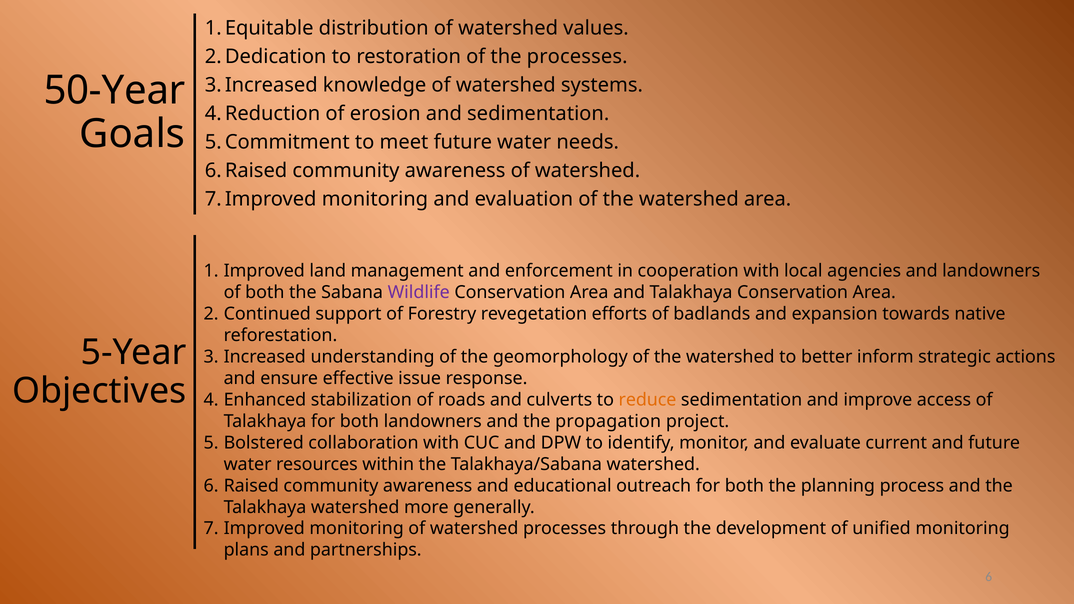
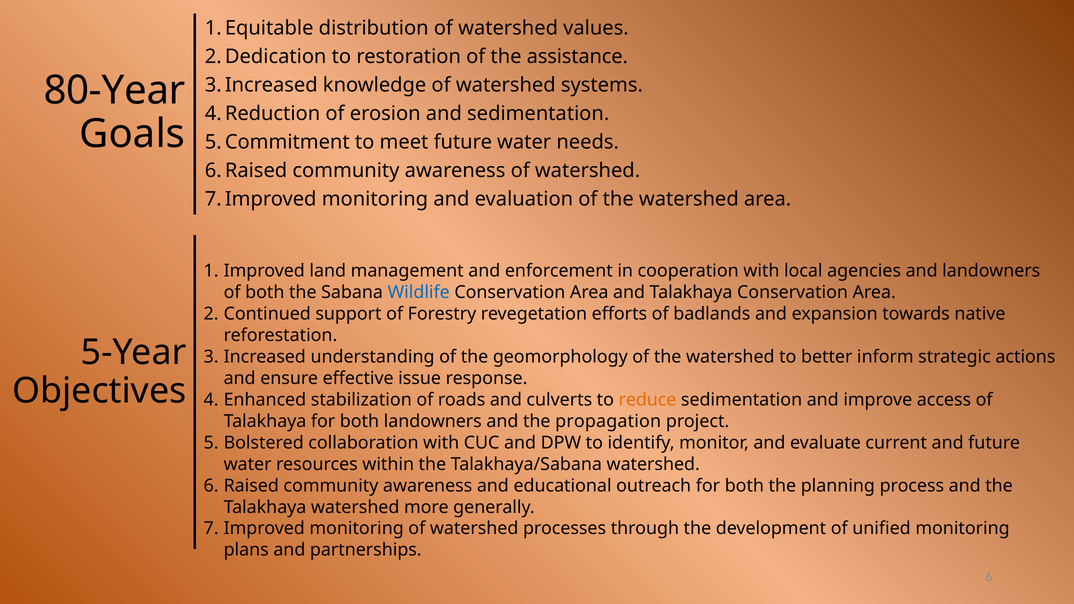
the processes: processes -> assistance (577, 57)
50-Year: 50-Year -> 80-Year (114, 91)
Wildlife colour: purple -> blue (419, 293)
